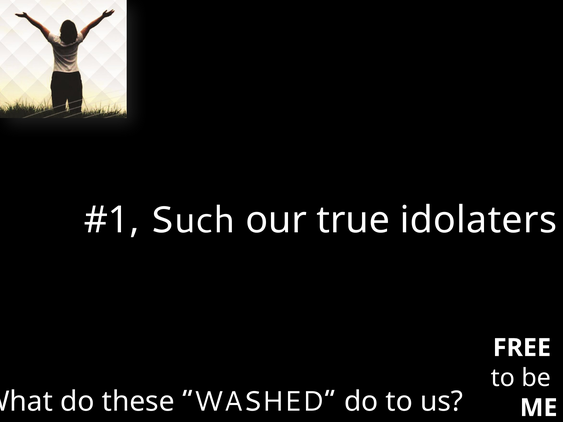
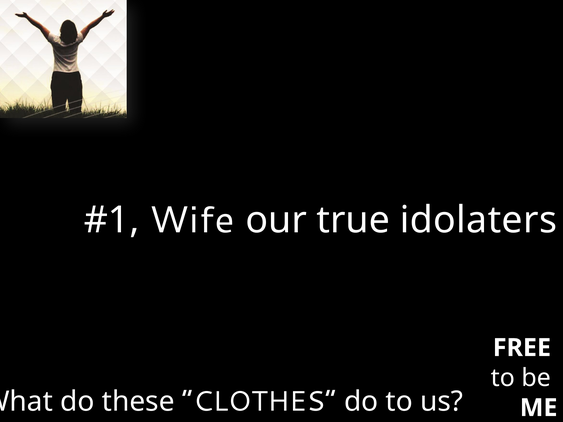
Such: Such -> Wife (192, 220)
WASHED: WASHED -> CLOTHES (259, 402)
